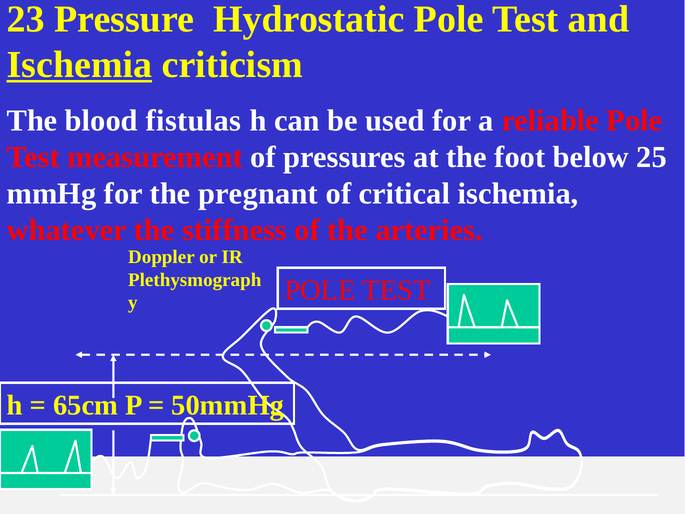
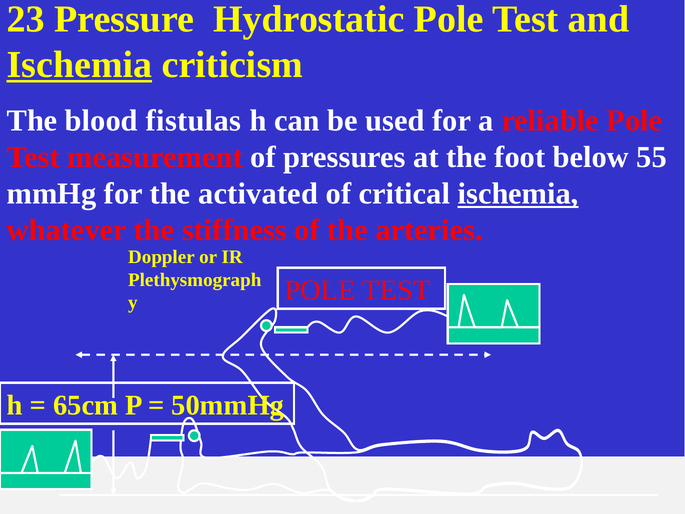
25: 25 -> 55 (652, 157)
pregnant: pregnant -> activated (258, 194)
ischemia underline: none -> present (518, 194)
